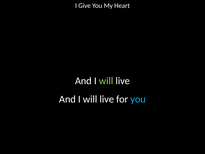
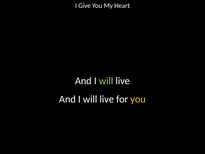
you colour: light blue -> yellow (138, 99)
